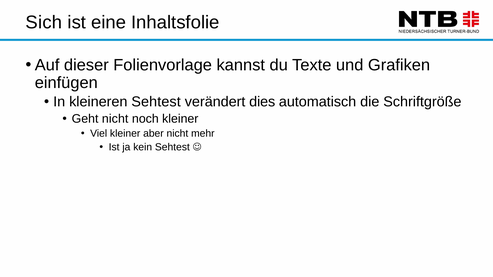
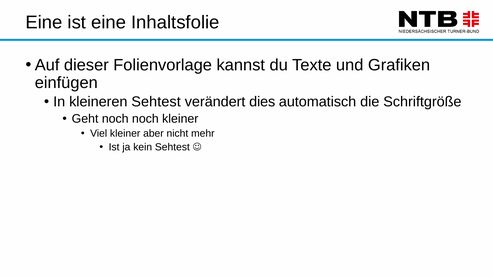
Sich: Sich -> Eine (44, 22)
Geht nicht: nicht -> noch (115, 119)
